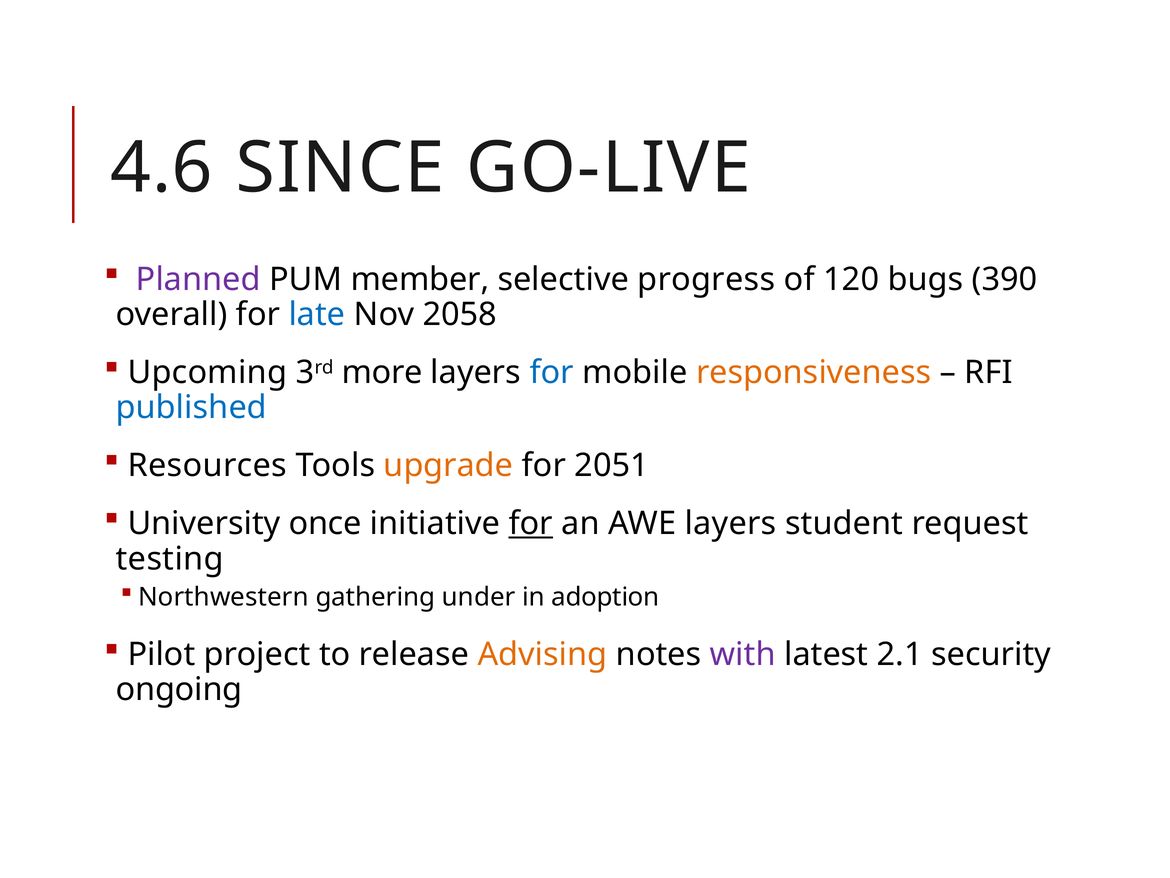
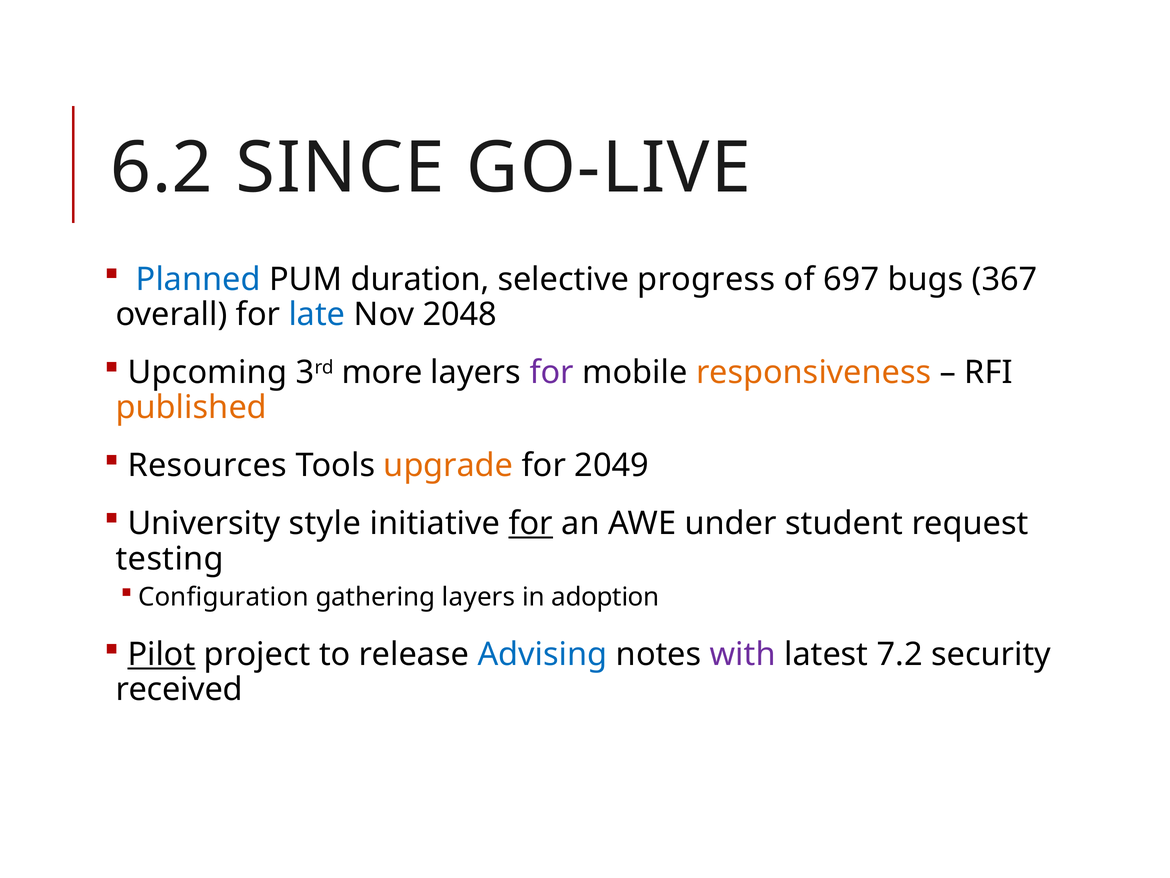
4.6: 4.6 -> 6.2 (162, 168)
Planned colour: purple -> blue (198, 279)
member: member -> duration (420, 279)
120: 120 -> 697 (851, 279)
390: 390 -> 367 (1005, 279)
2058: 2058 -> 2048 (460, 314)
for colour: blue -> purple (552, 372)
published colour: blue -> orange (191, 408)
2051: 2051 -> 2049 (612, 465)
once: once -> style (325, 523)
AWE layers: layers -> under (731, 523)
Northwestern: Northwestern -> Configuration (223, 597)
gathering under: under -> layers (479, 597)
Pilot underline: none -> present (161, 654)
Advising colour: orange -> blue (542, 654)
2.1: 2.1 -> 7.2 (900, 654)
ongoing: ongoing -> received (179, 689)
